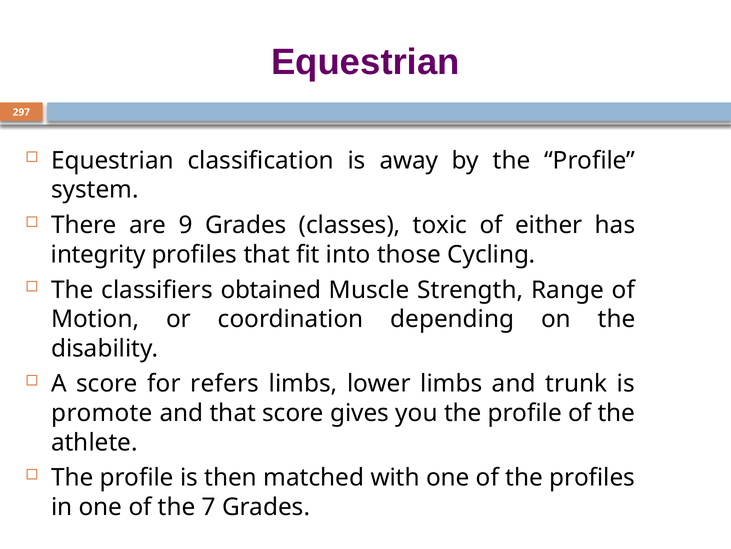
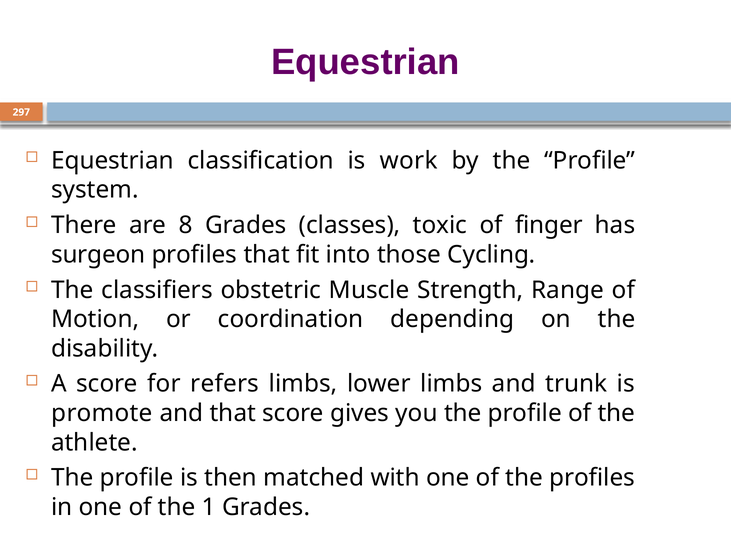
away: away -> work (409, 160)
9: 9 -> 8 (186, 225)
either: either -> finger (549, 225)
integrity: integrity -> surgeon (98, 254)
obtained: obtained -> obstetric (271, 290)
7: 7 -> 1 (209, 506)
